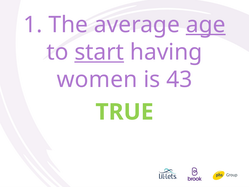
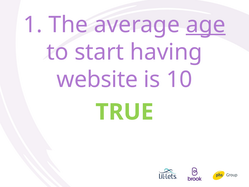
start underline: present -> none (99, 52)
women: women -> website (97, 79)
43: 43 -> 10 (179, 79)
